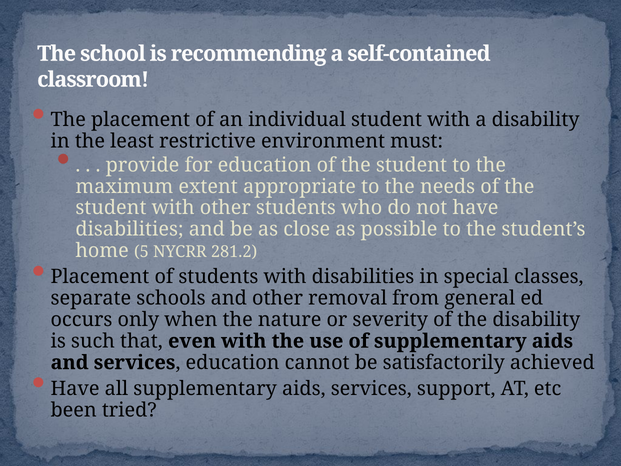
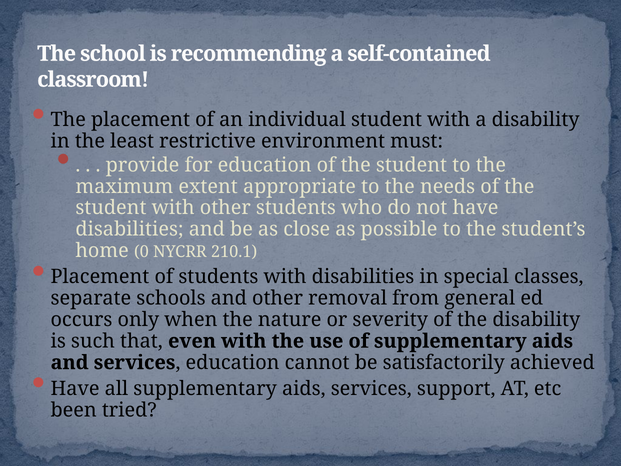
5: 5 -> 0 (141, 252)
281.2: 281.2 -> 210.1 (234, 252)
